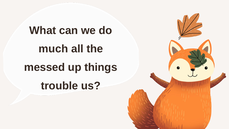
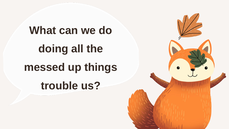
much: much -> doing (53, 49)
